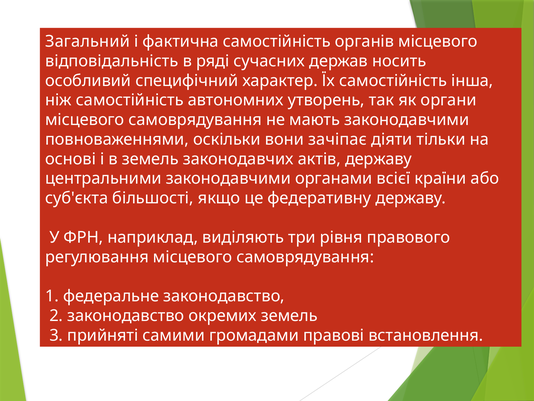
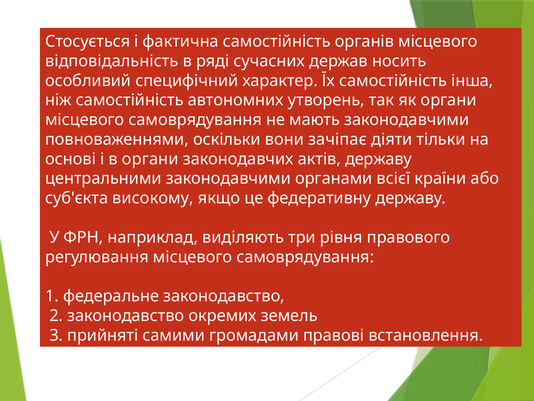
Загальний: Загальний -> Стосується (88, 41)
в земель: земель -> органи (150, 159)
більшості: більшості -> високому (153, 198)
